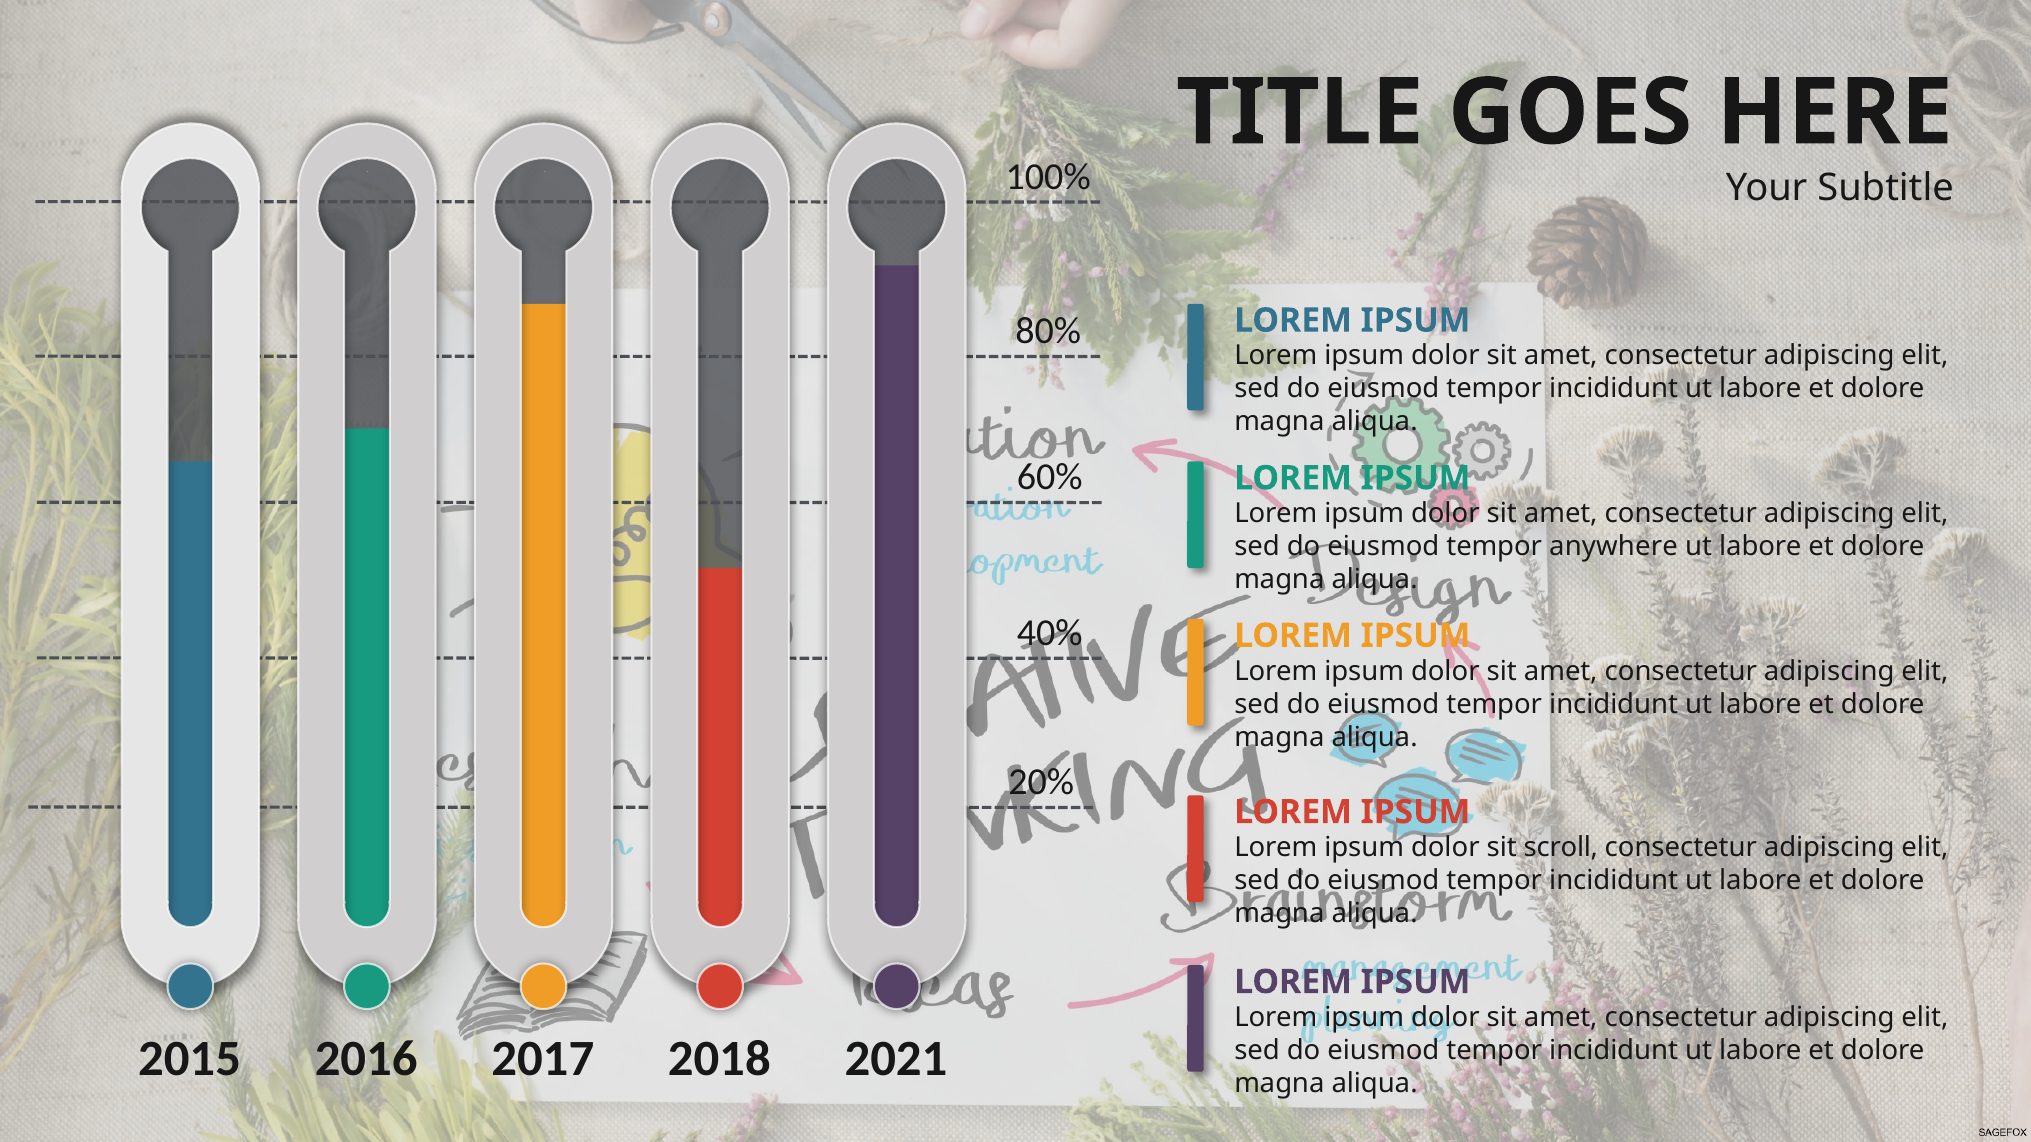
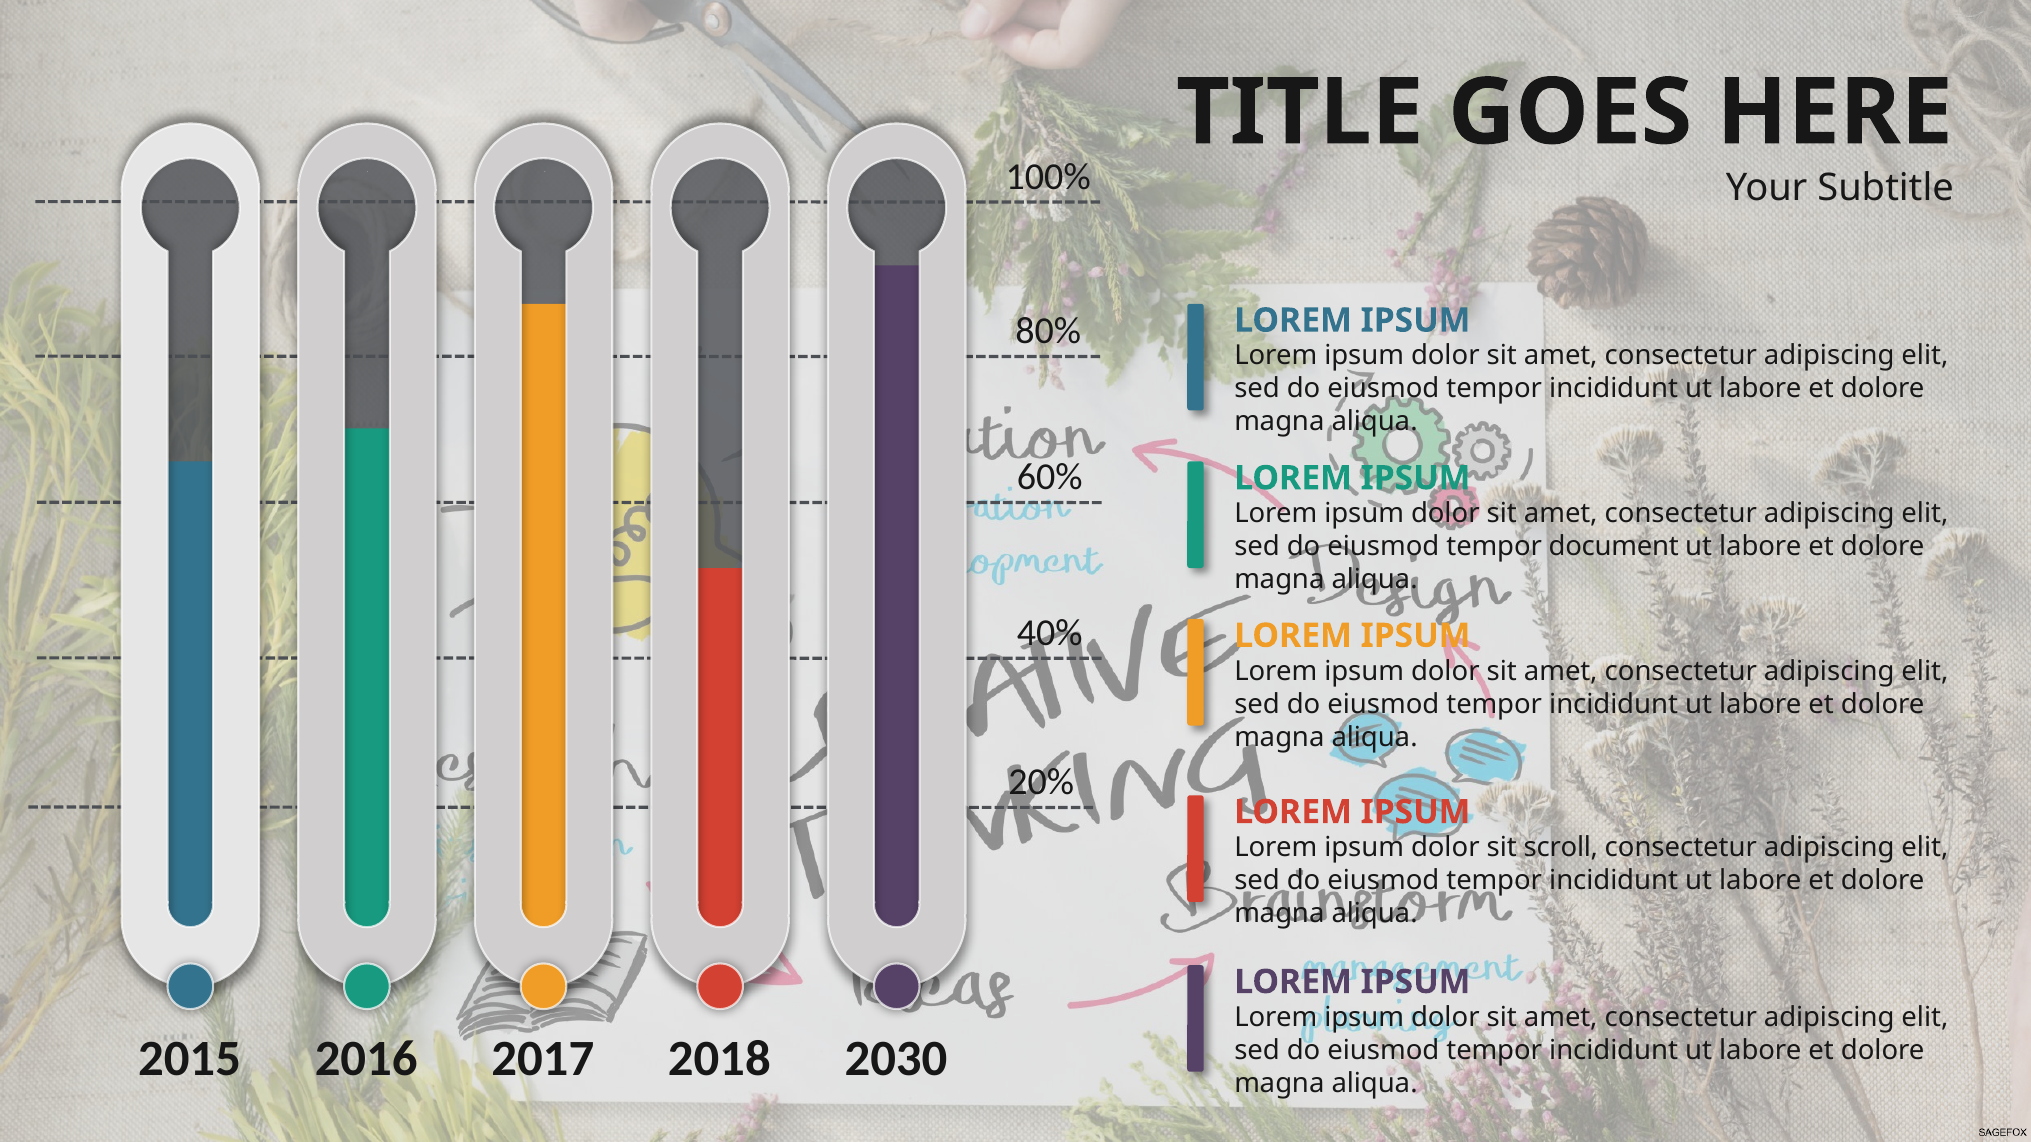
anywhere: anywhere -> document (1614, 547)
2021: 2021 -> 2030 (896, 1060)
